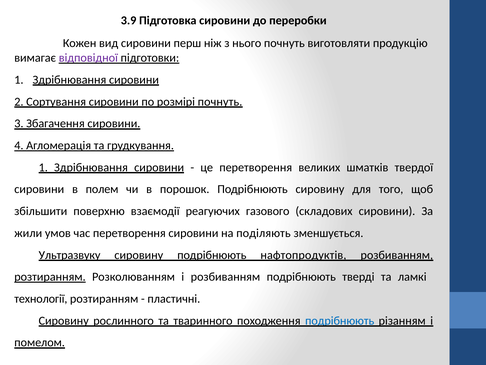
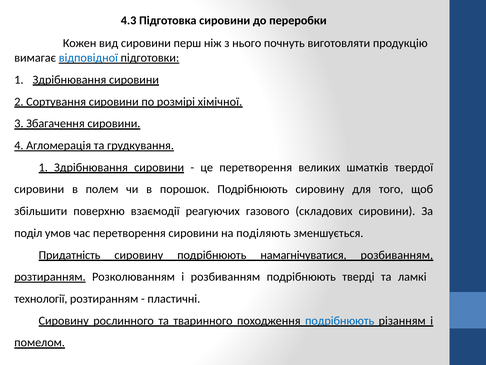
3.9: 3.9 -> 4.3 (129, 21)
відповідної colour: purple -> blue (88, 58)
розмірі почнуть: почнуть -> хімічної (220, 102)
жили: жили -> поділ (28, 233)
Ультразвуку: Ультразвуку -> Придатність (70, 255)
нафтопродуктів: нафтопродуктів -> намагнічуватися (304, 255)
